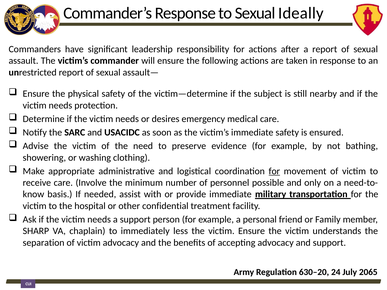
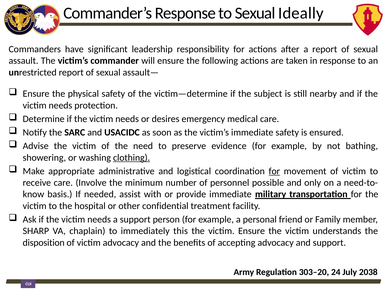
clothing underline: none -> present (132, 158)
less: less -> this (181, 231)
separation: separation -> disposition (44, 243)
630–20: 630–20 -> 303–20 (314, 272)
2065: 2065 -> 2038 (368, 272)
